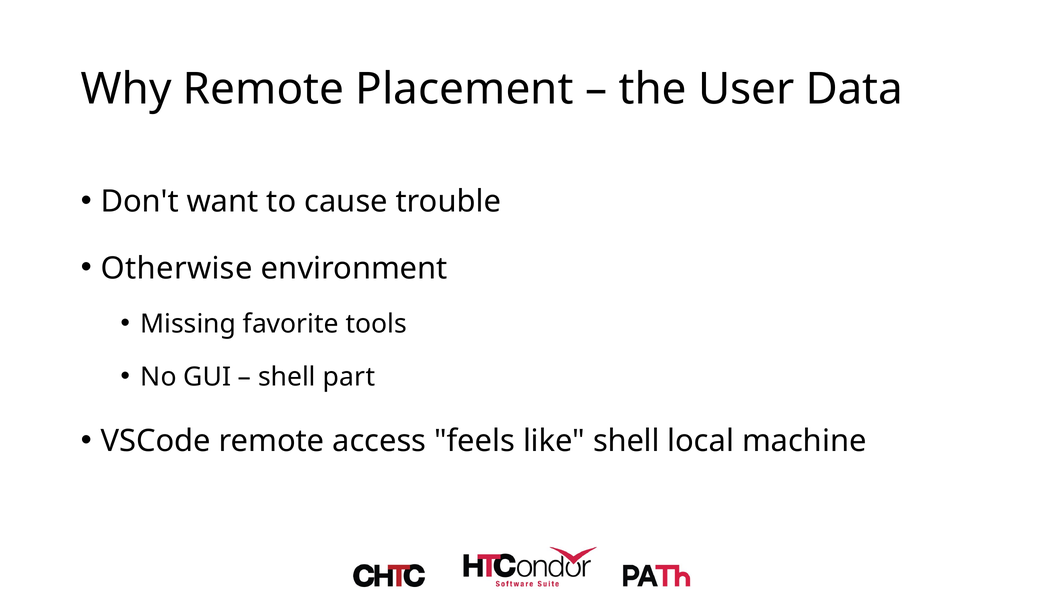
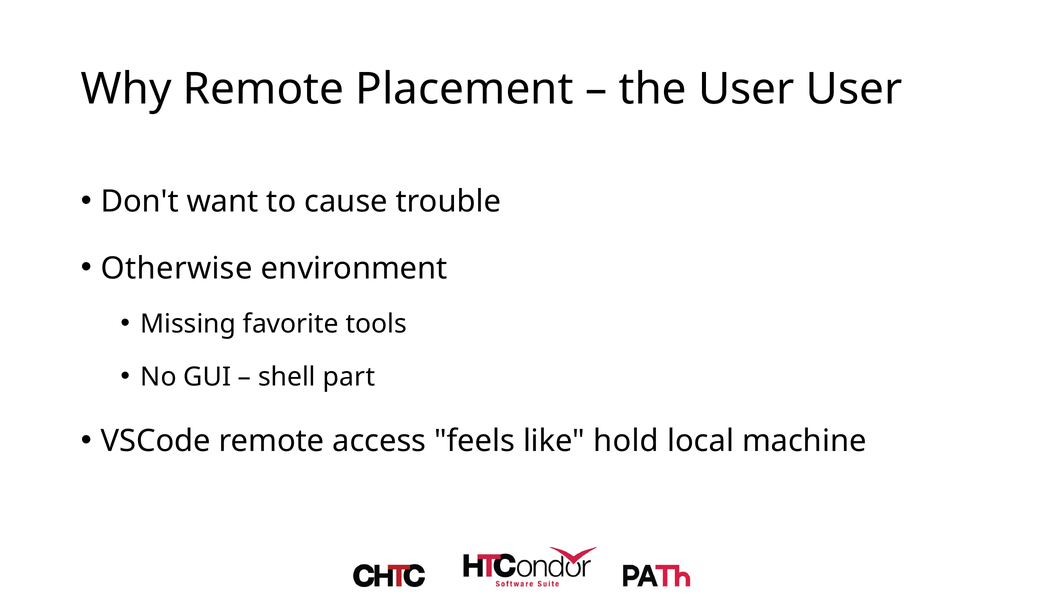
User Data: Data -> User (854, 89)
like shell: shell -> hold (626, 441)
